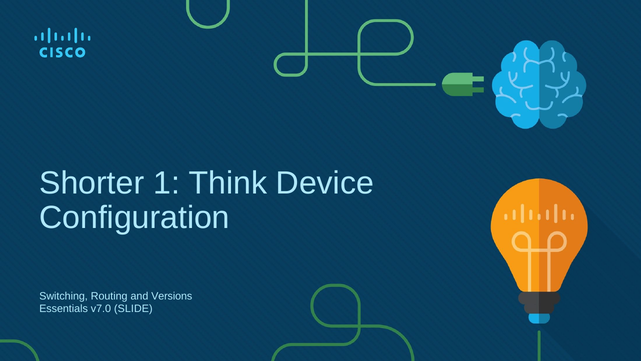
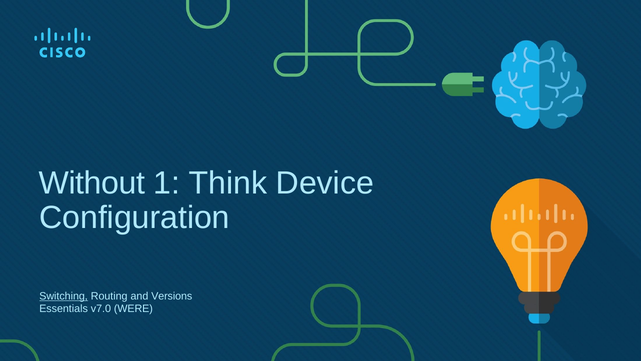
Shorter: Shorter -> Without (92, 183)
Switching underline: none -> present (64, 296)
SLIDE: SLIDE -> WERE (133, 309)
